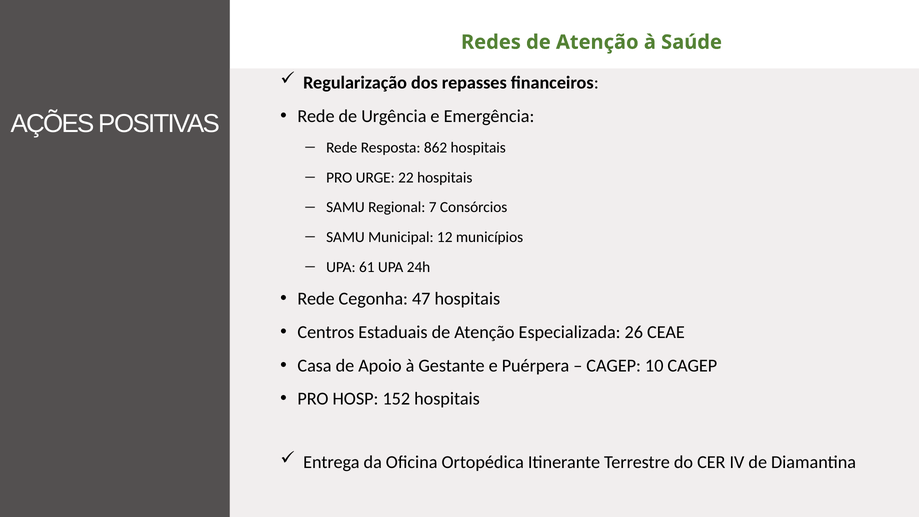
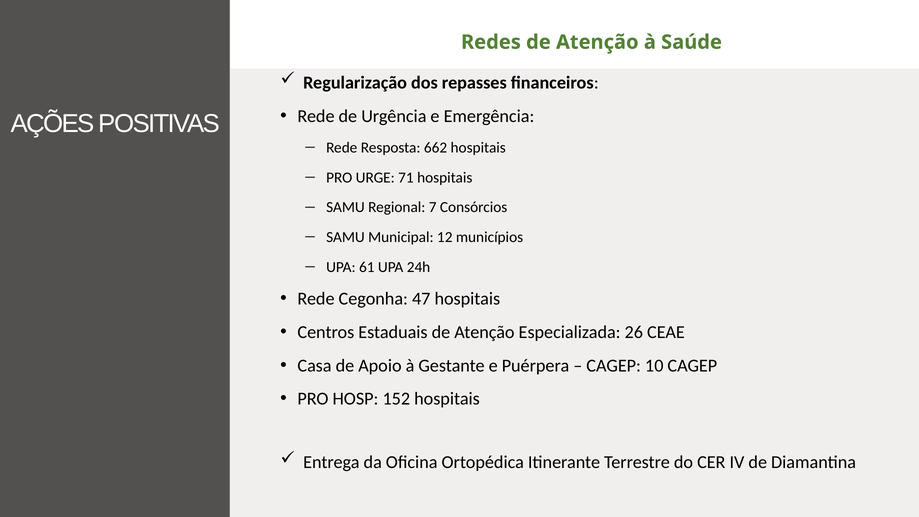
862: 862 -> 662 (436, 148)
22: 22 -> 71 (406, 177)
